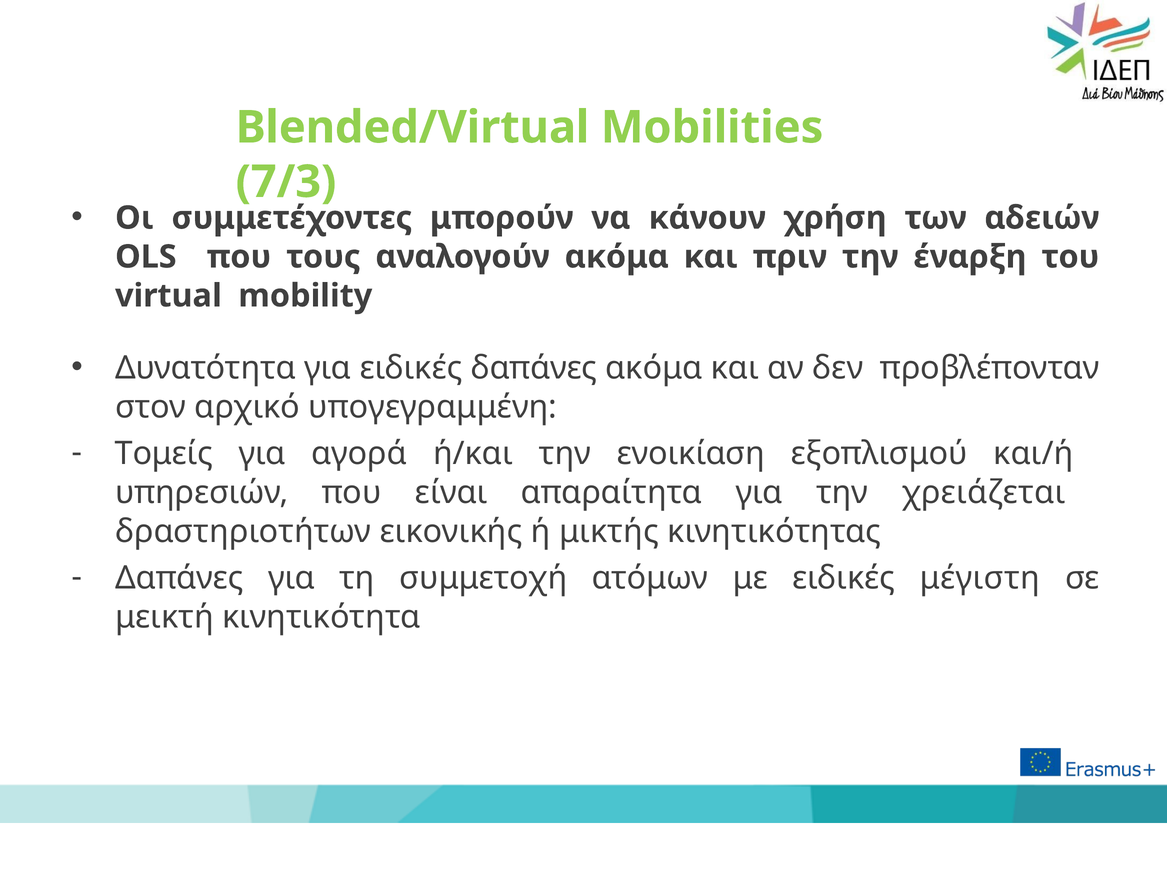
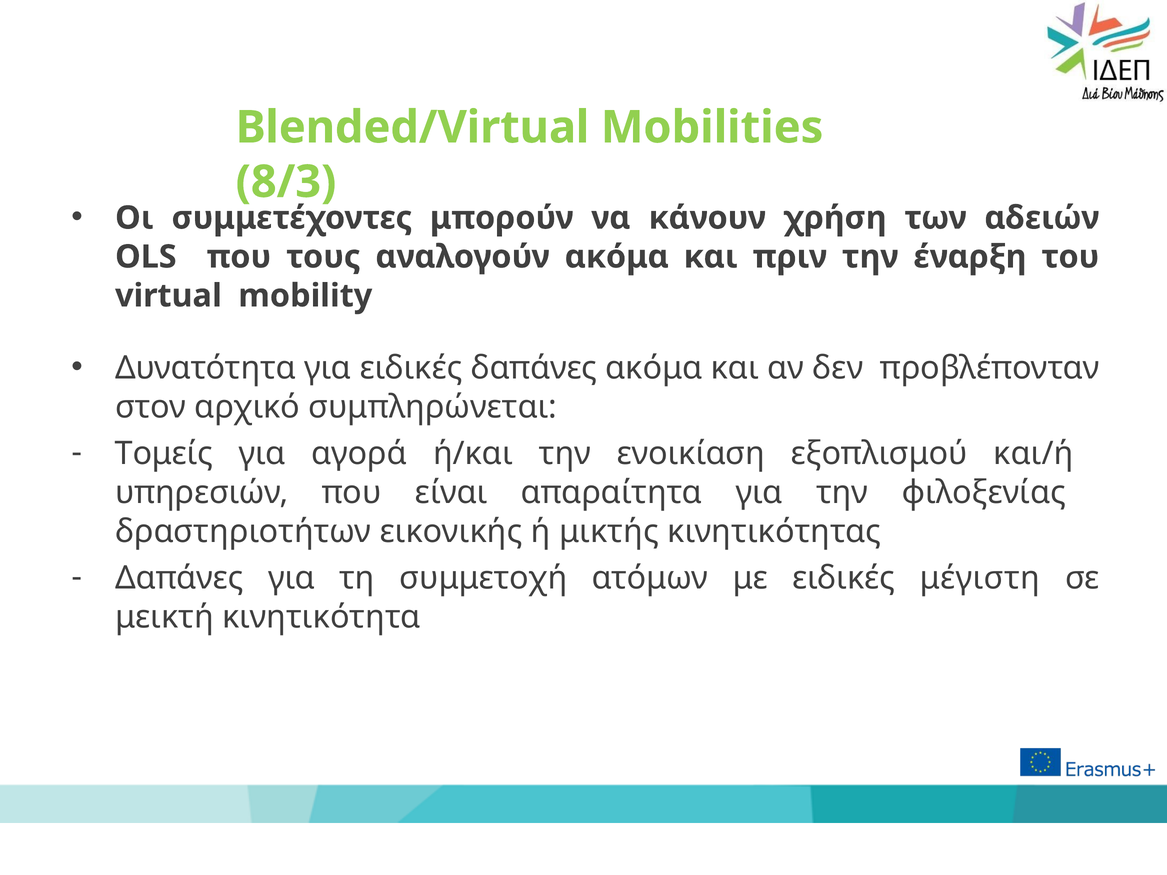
7/3: 7/3 -> 8/3 (286, 182)
υπογεγραμμένη: υπογεγραμμένη -> συμπληρώνεται (433, 407)
χρειάζεται: χρειάζεται -> φιλοξενίας (984, 493)
